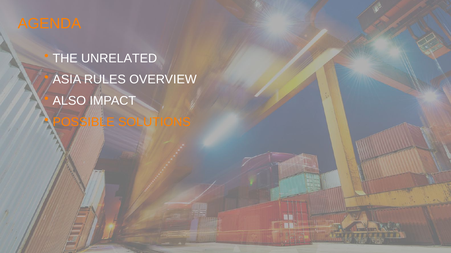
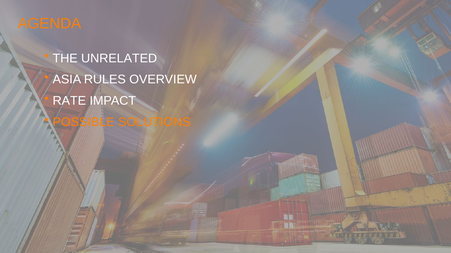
ALSO: ALSO -> RATE (69, 101)
